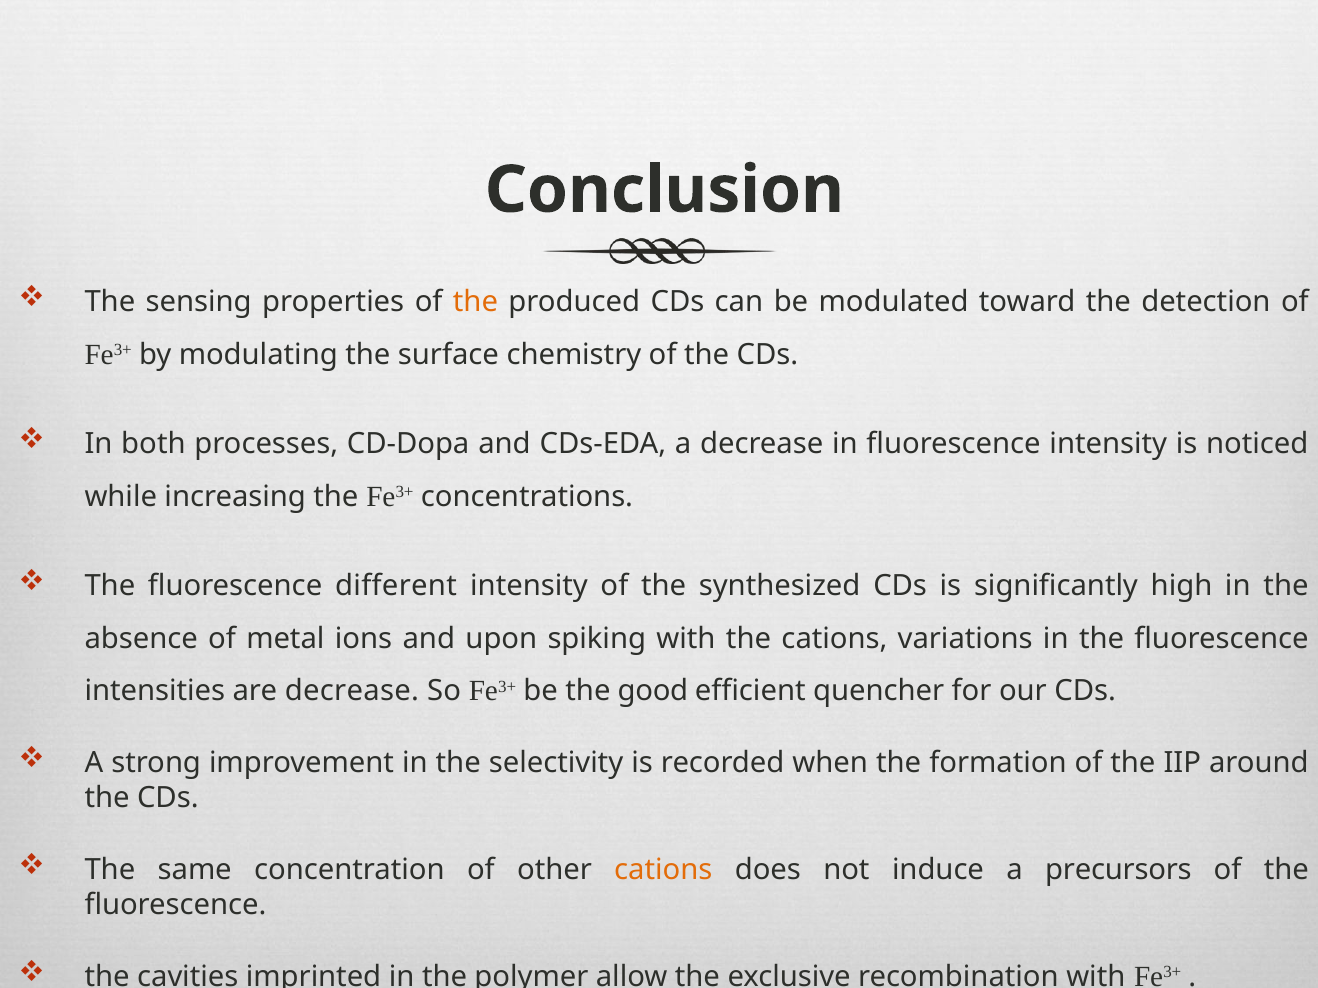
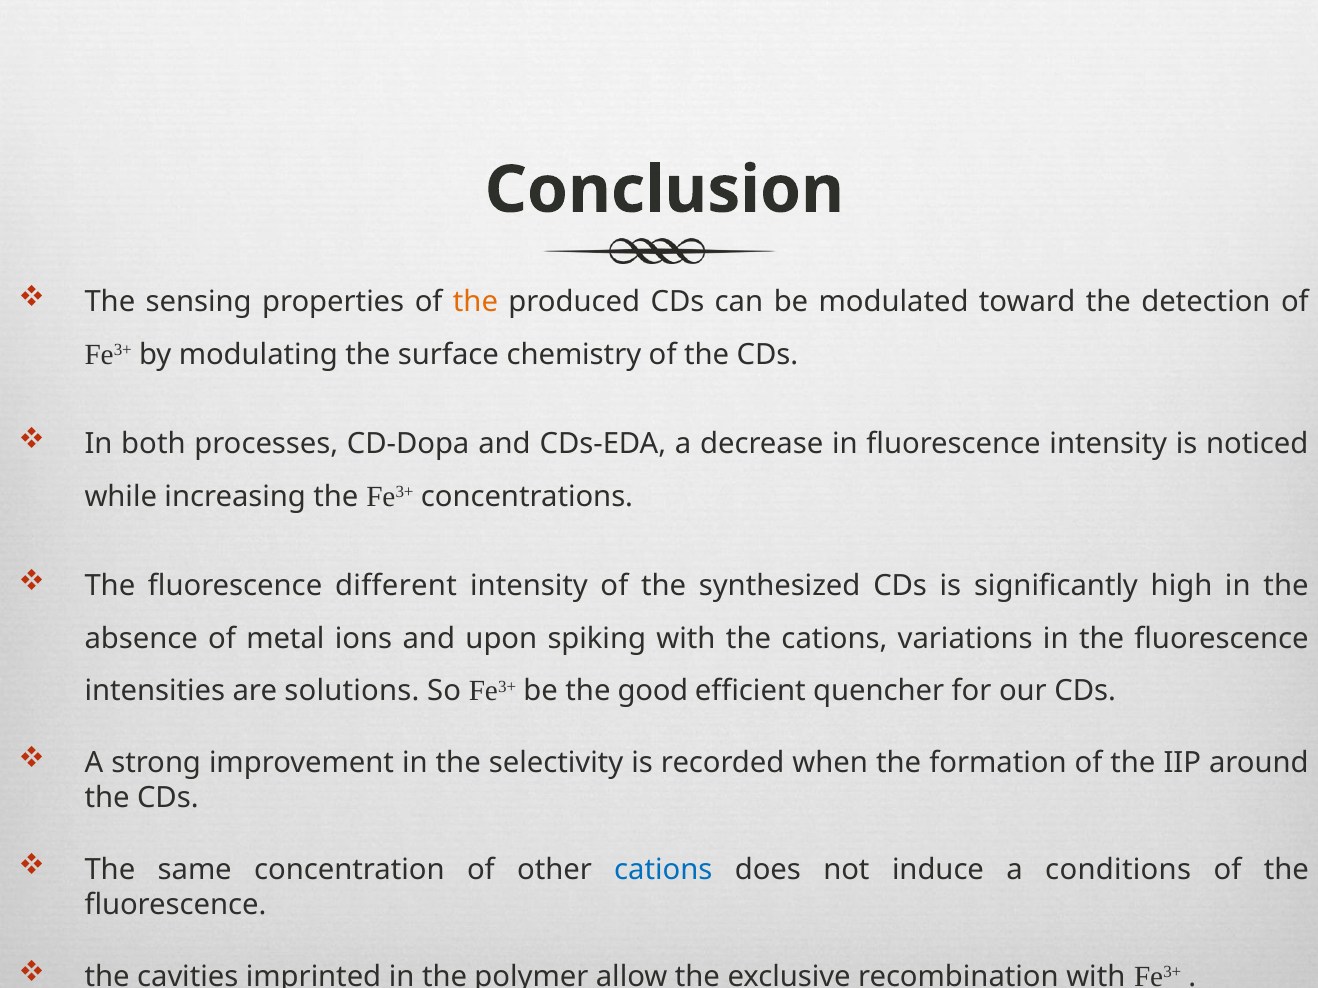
are decrease: decrease -> solutions (352, 692)
cations colour: orange -> blue (663, 870)
precursors: precursors -> conditions (1118, 870)
